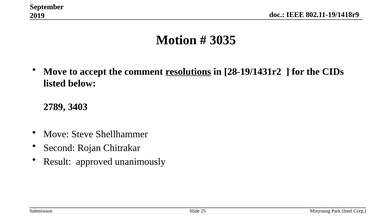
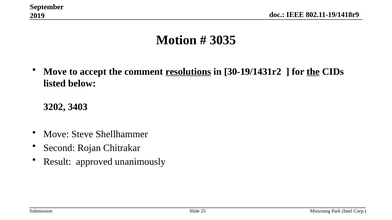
28-19/1431r2: 28-19/1431r2 -> 30-19/1431r2 (253, 72)
the underline: none -> present (313, 72)
2789: 2789 -> 3202 (54, 107)
